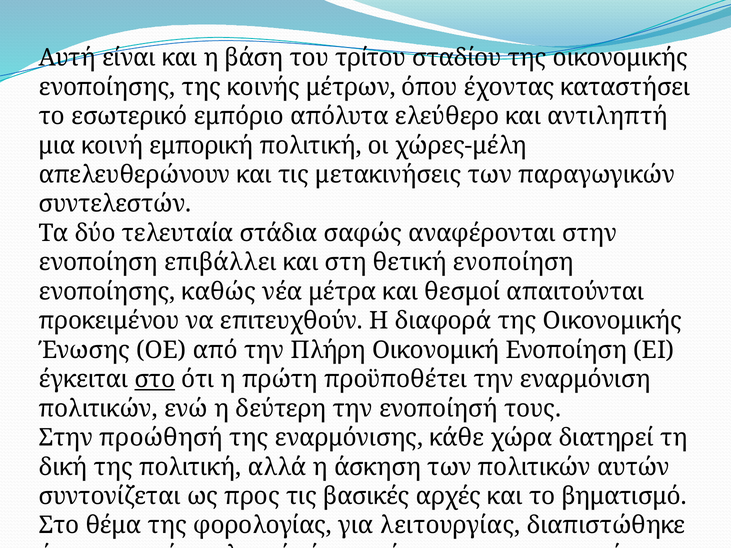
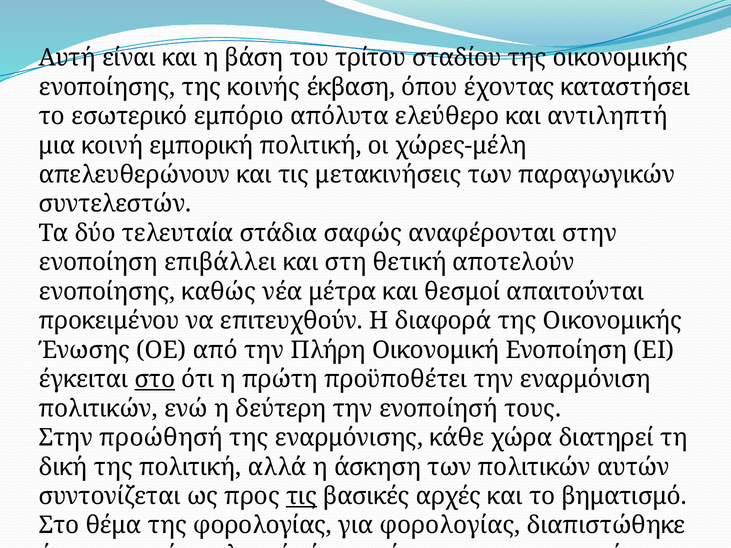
μέτρων: μέτρων -> έκβαση (351, 87)
θετική ενοποίηση: ενοποίηση -> αποτελούν (513, 263)
τις underline: none -> present (302, 496)
για λειτουργίας: λειτουργίας -> φορολογίας (450, 526)
